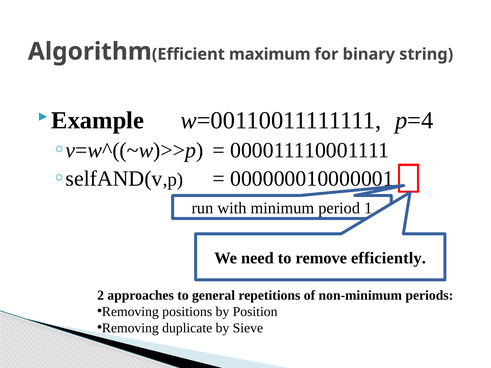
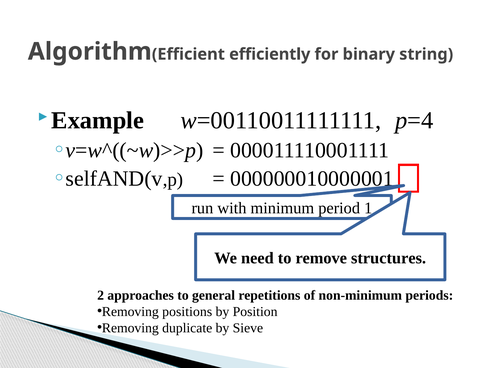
maximum: maximum -> efficiently (270, 54)
efficiently: efficiently -> structures (389, 258)
